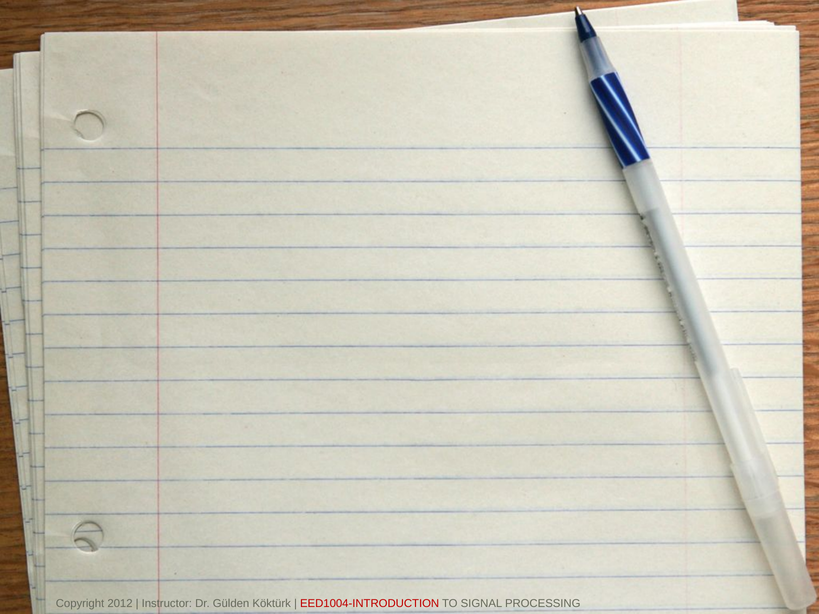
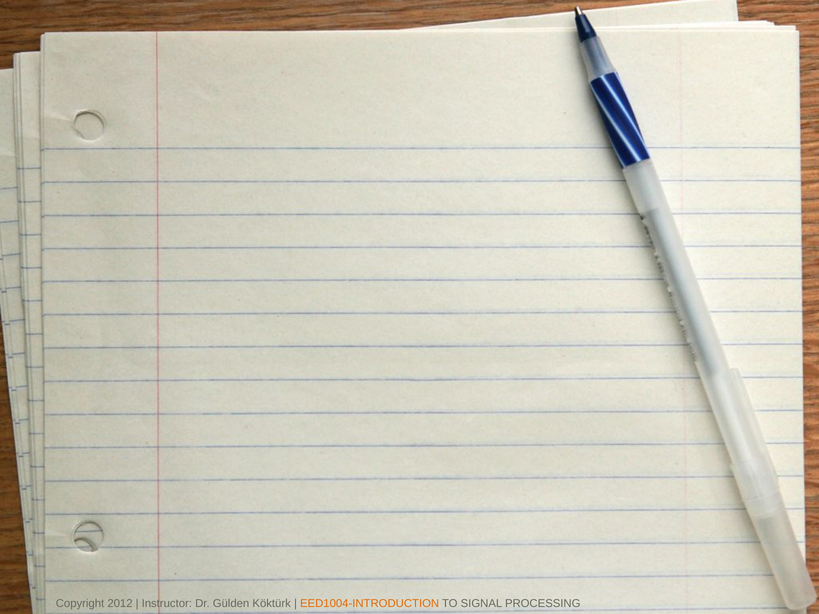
EED1004-INTRODUCTION colour: red -> orange (370, 604)
